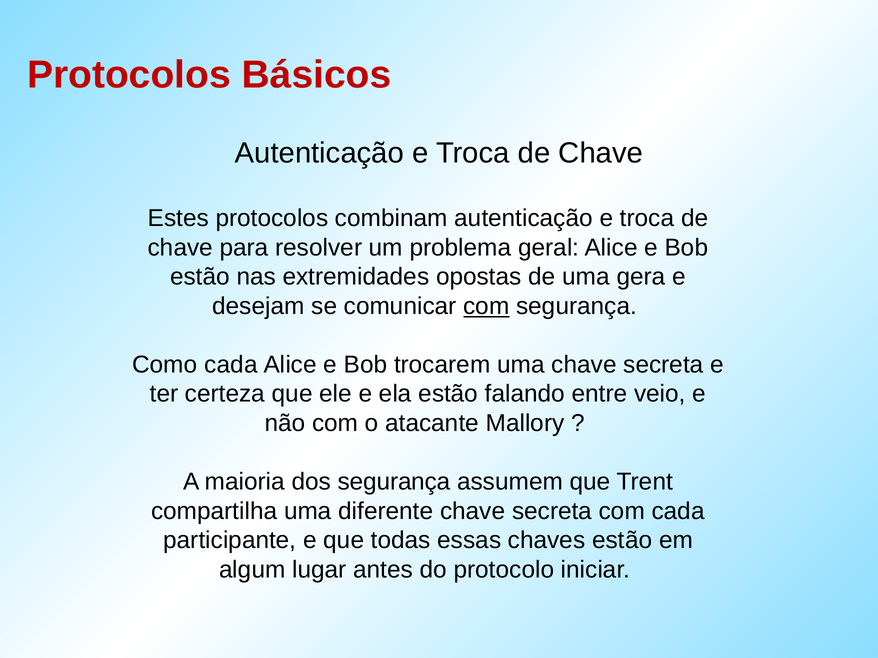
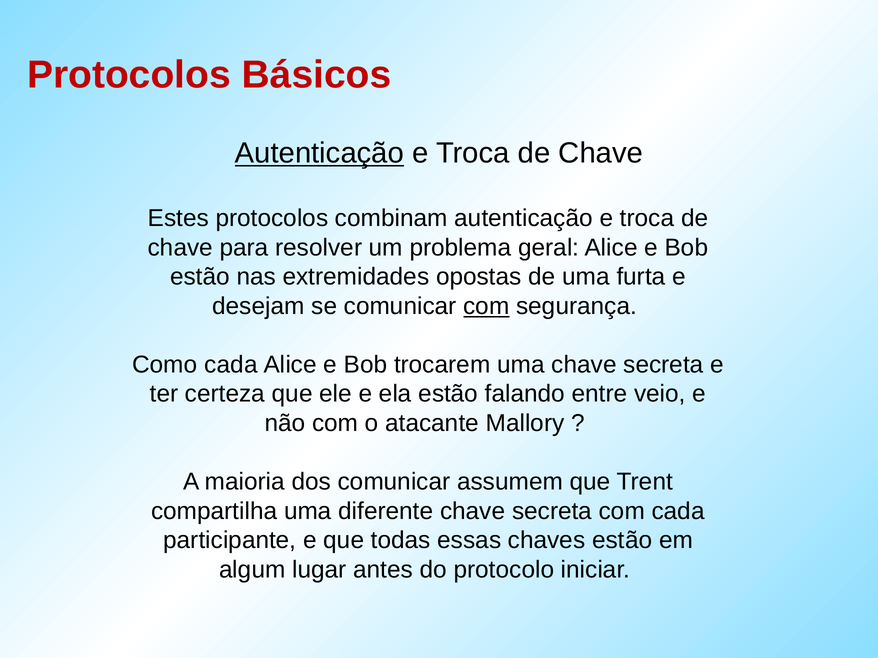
Autenticação underline: none -> present (319, 153)
gera: gera -> furta (641, 277)
dos segurança: segurança -> comunicar (394, 482)
